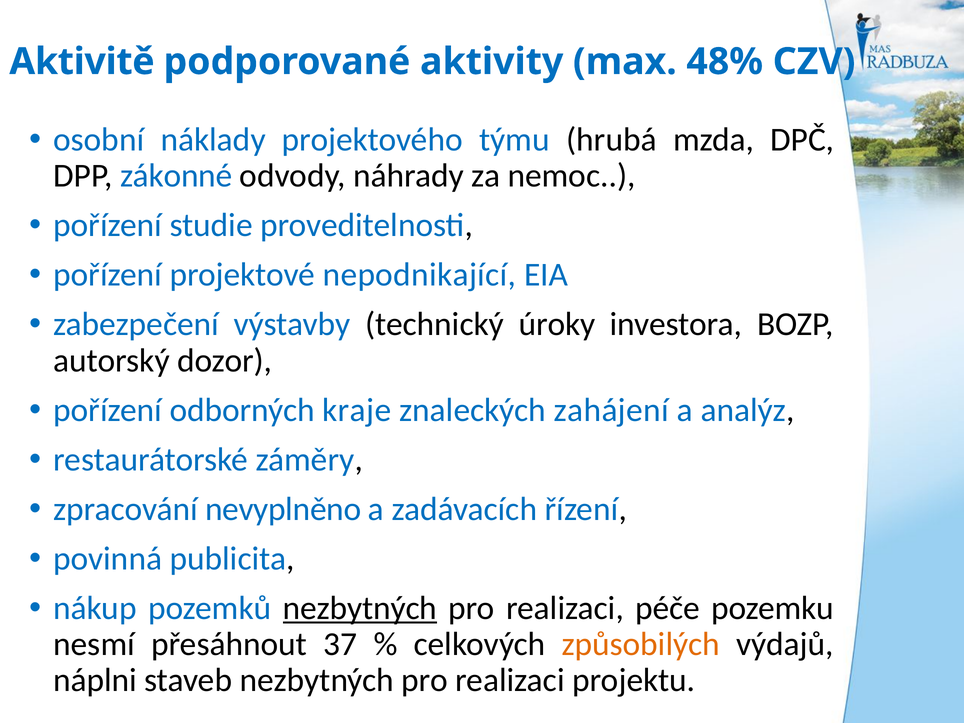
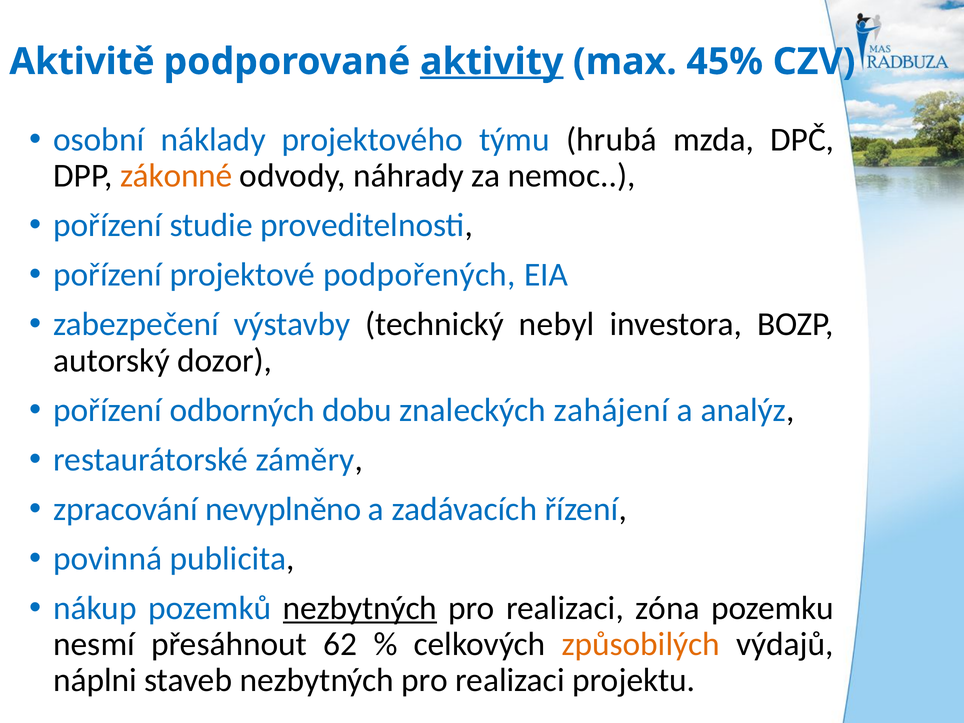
aktivity underline: none -> present (492, 62)
48%: 48% -> 45% (725, 62)
zákonné colour: blue -> orange (176, 176)
nepodnikající: nepodnikající -> podpořených (419, 275)
úroky: úroky -> nebyl (557, 324)
kraje: kraje -> dobu (357, 410)
péče: péče -> zóna (667, 608)
37: 37 -> 62 (340, 644)
